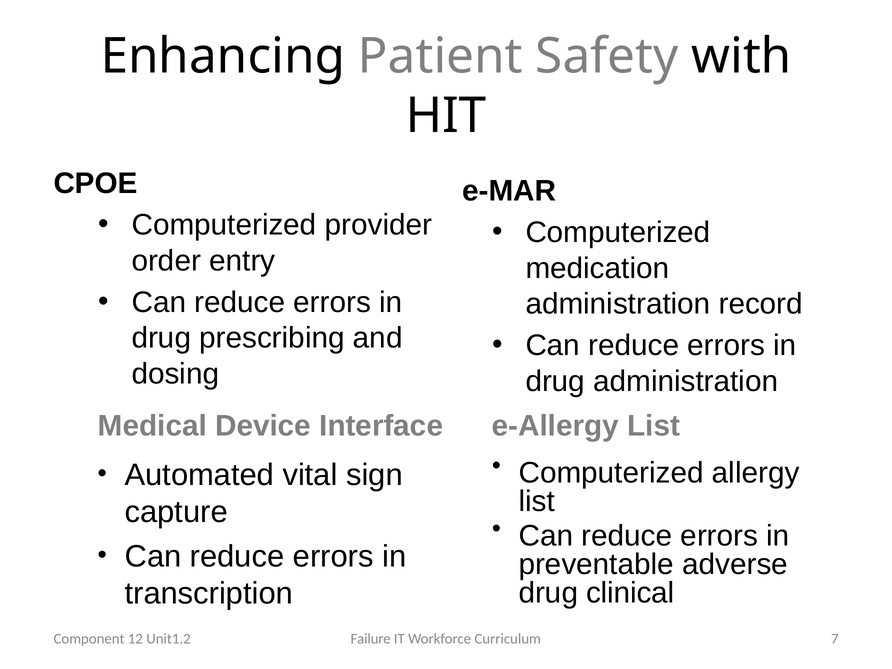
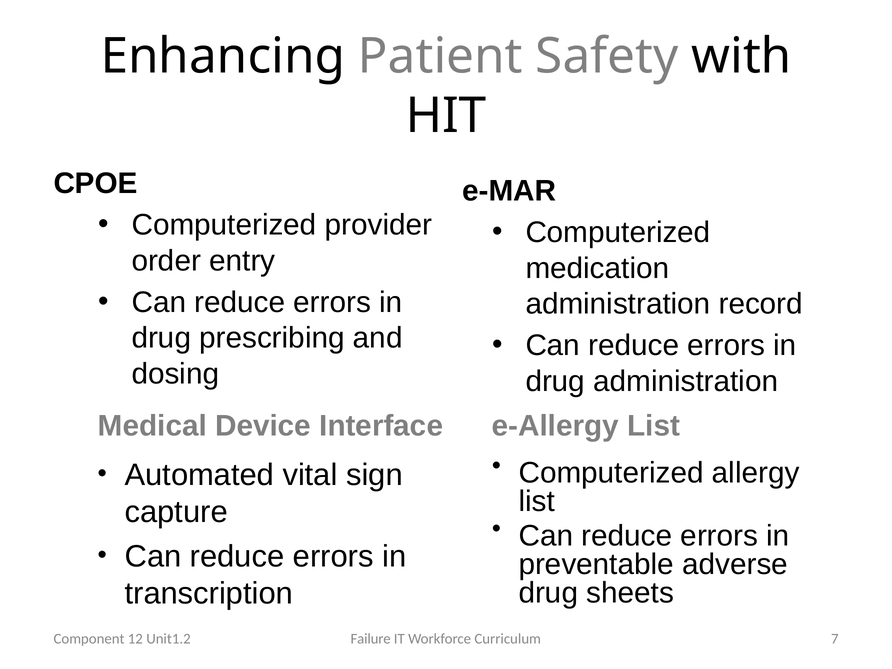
clinical: clinical -> sheets (630, 593)
